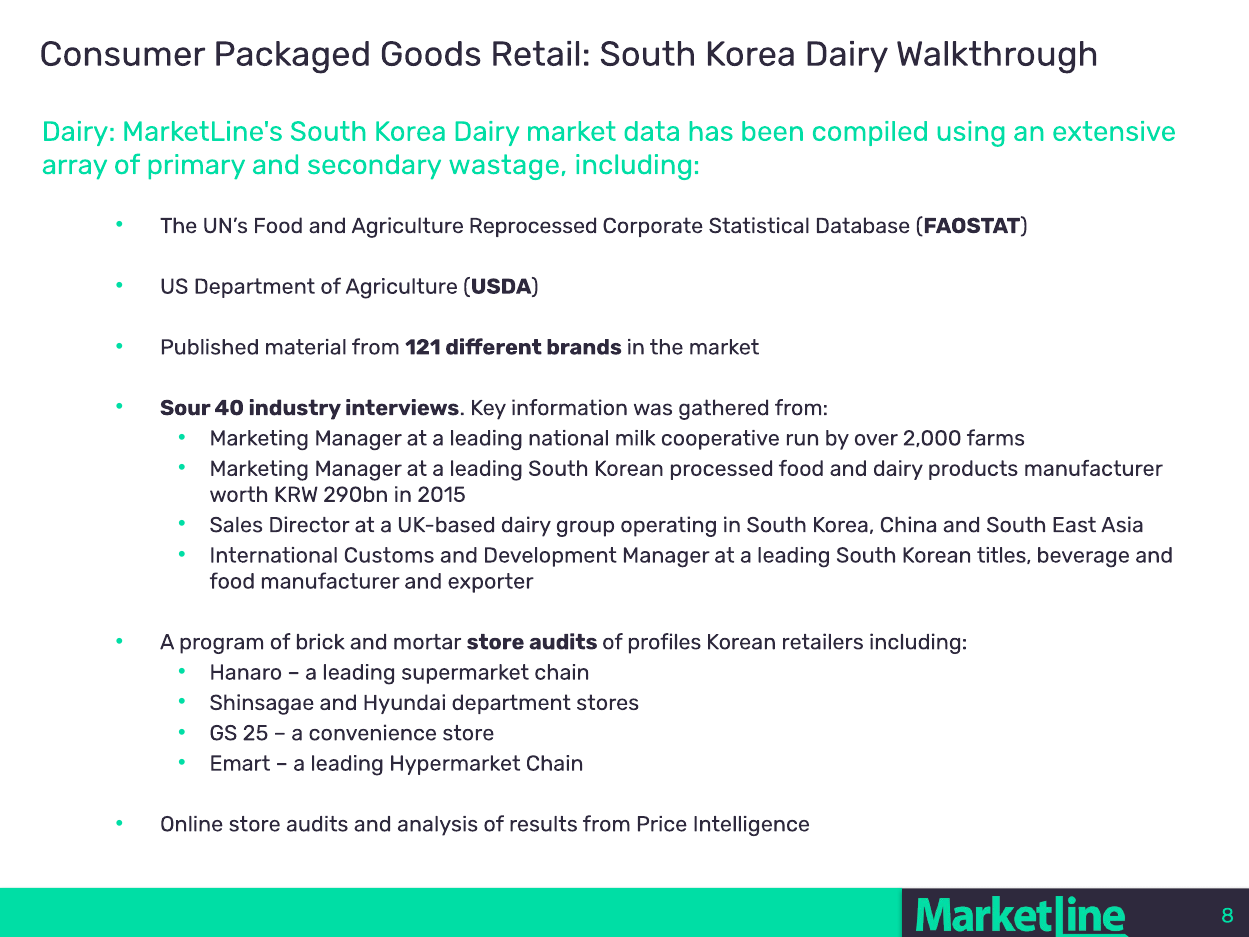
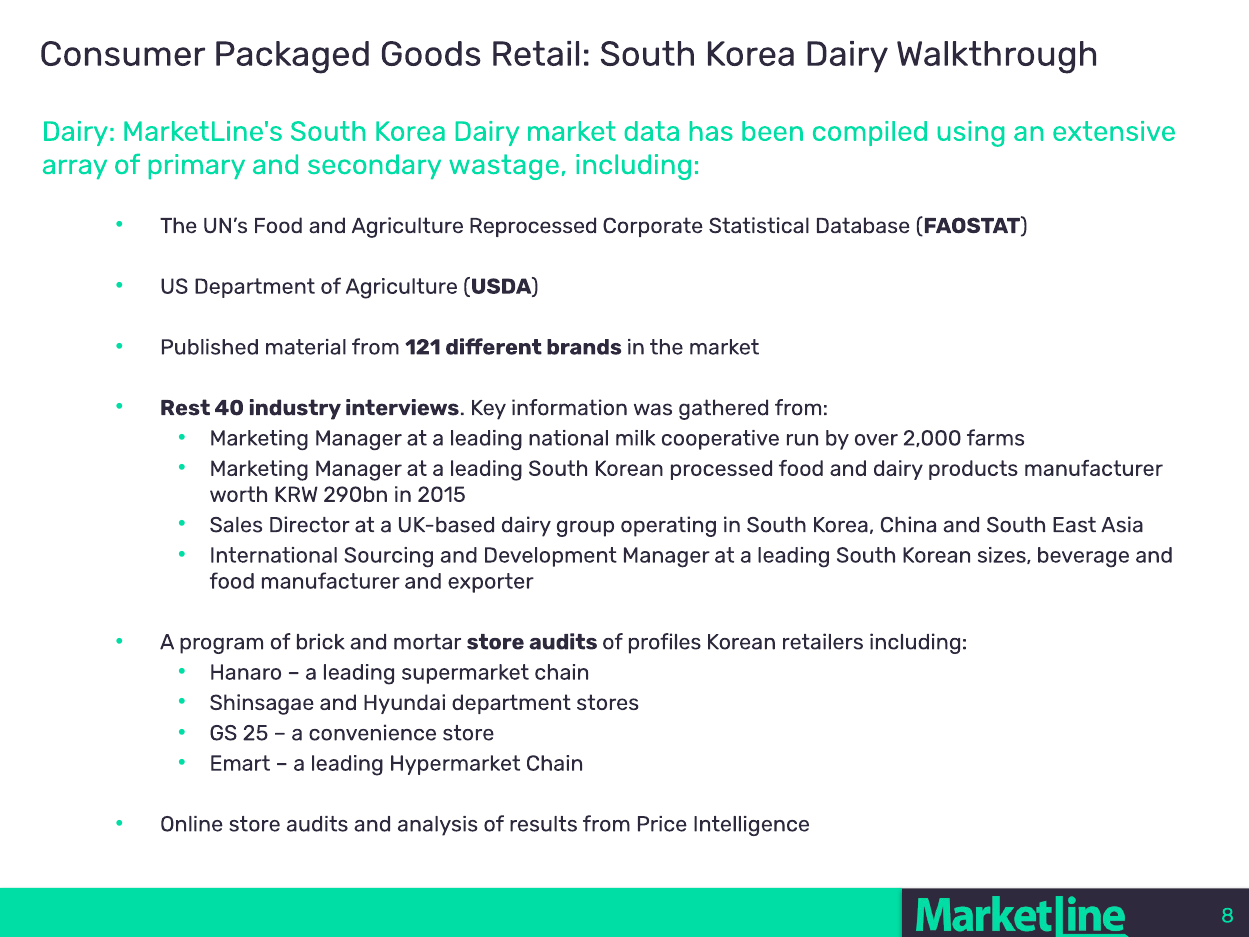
Sour: Sour -> Rest (185, 408)
Customs: Customs -> Sourcing (389, 555)
titles: titles -> sizes (1004, 555)
